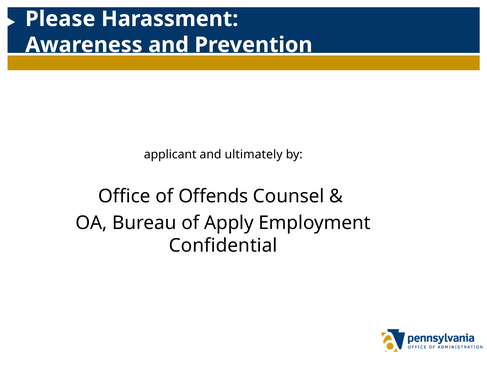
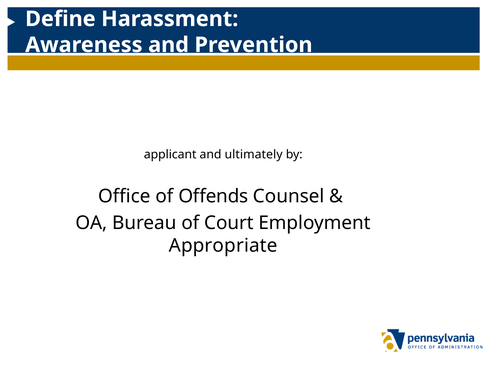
Please: Please -> Define (60, 19)
Apply: Apply -> Court (229, 223)
Confidential: Confidential -> Appropriate (223, 246)
